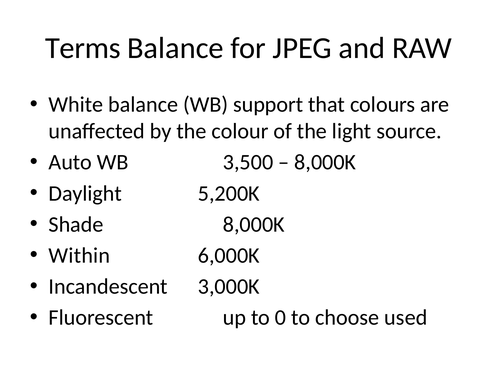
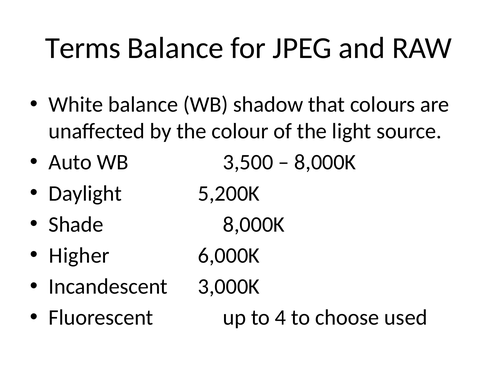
support: support -> shadow (268, 104)
Within: Within -> Higher (79, 255)
0: 0 -> 4 (281, 317)
